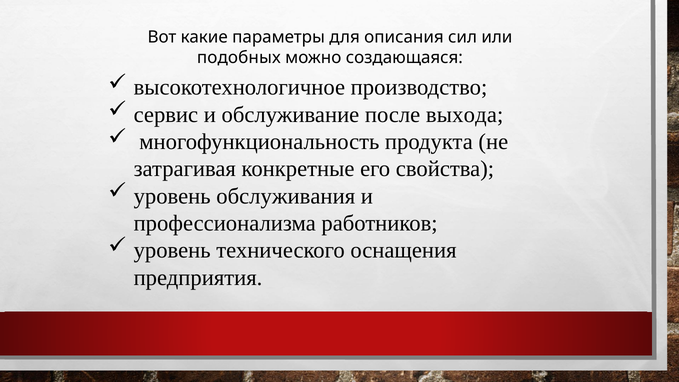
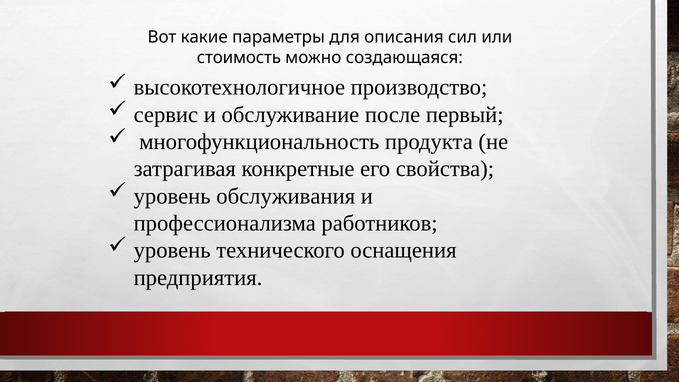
подобных: подобных -> стоимость (239, 58)
выхода: выхода -> первый (465, 115)
